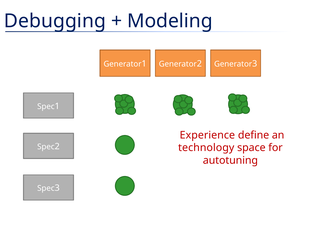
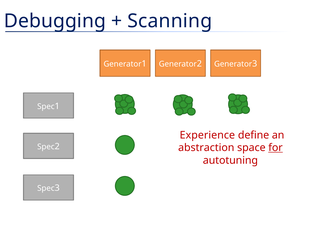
Modeling: Modeling -> Scanning (170, 21)
technology: technology -> abstraction (206, 148)
for underline: none -> present (276, 148)
